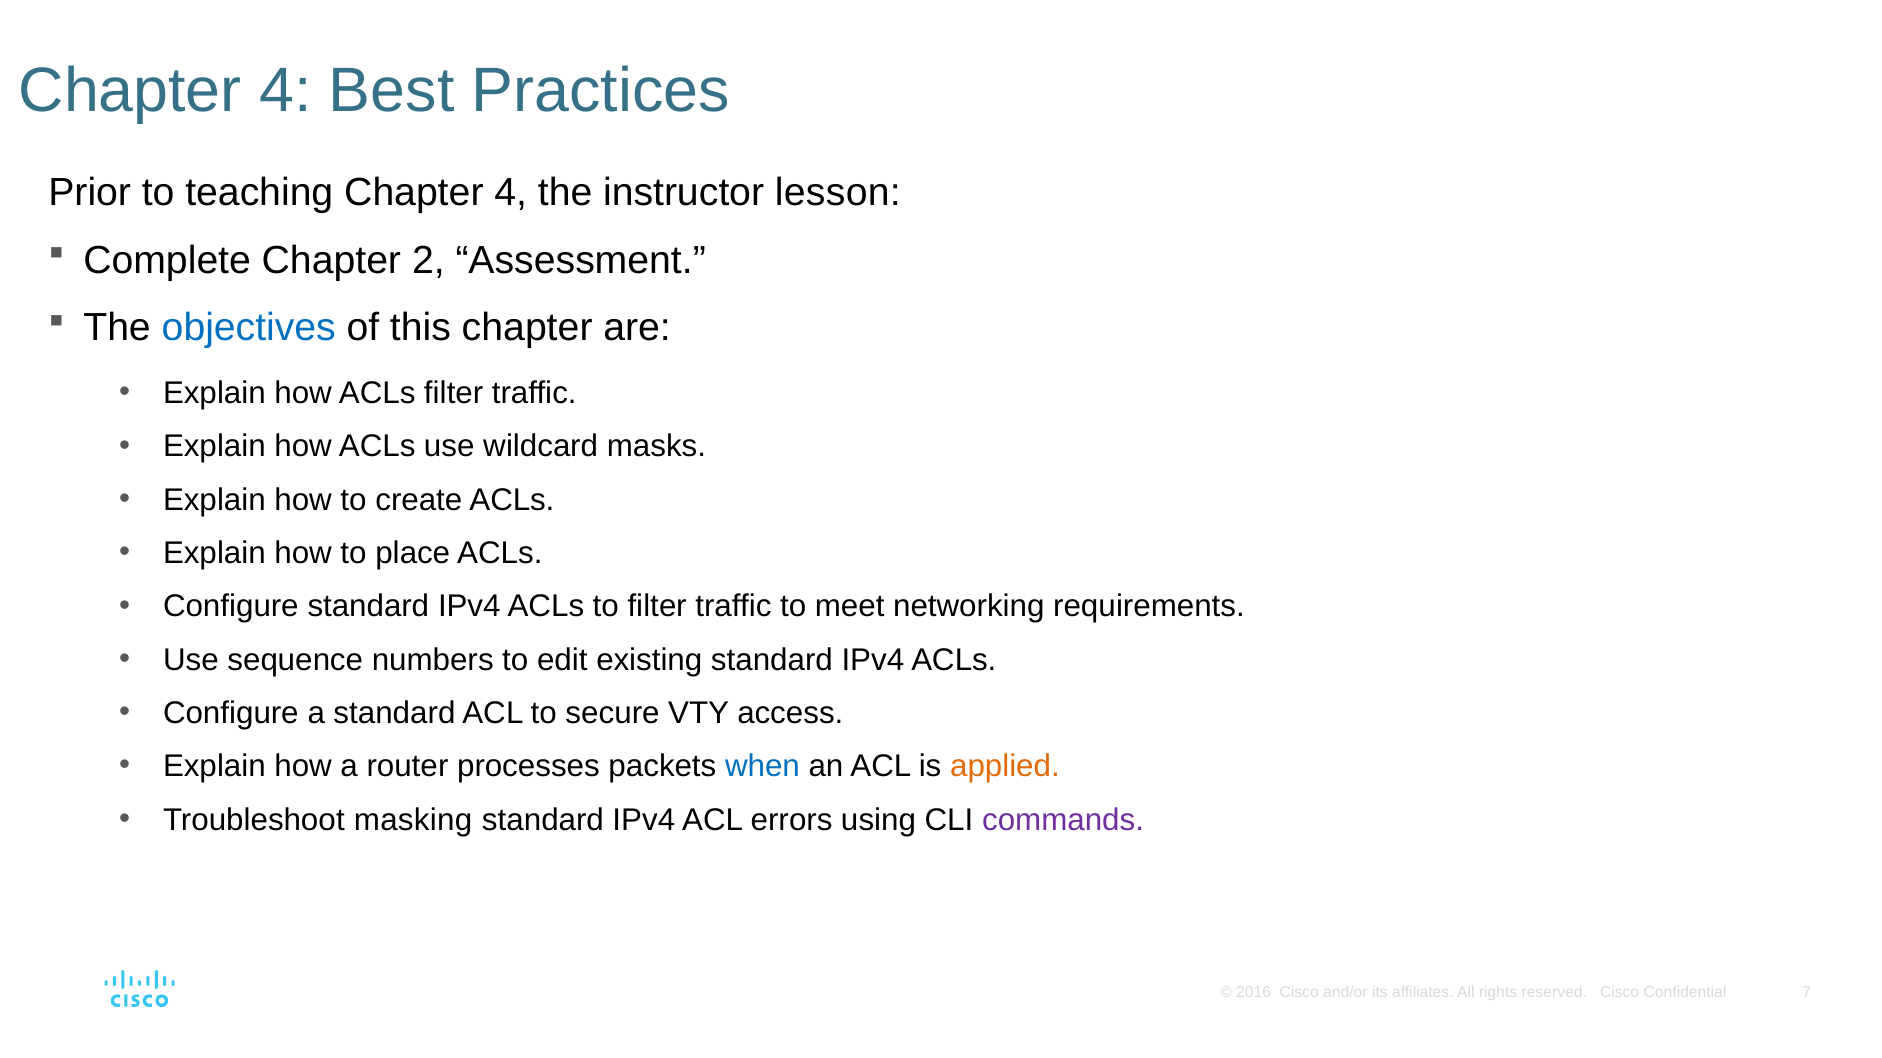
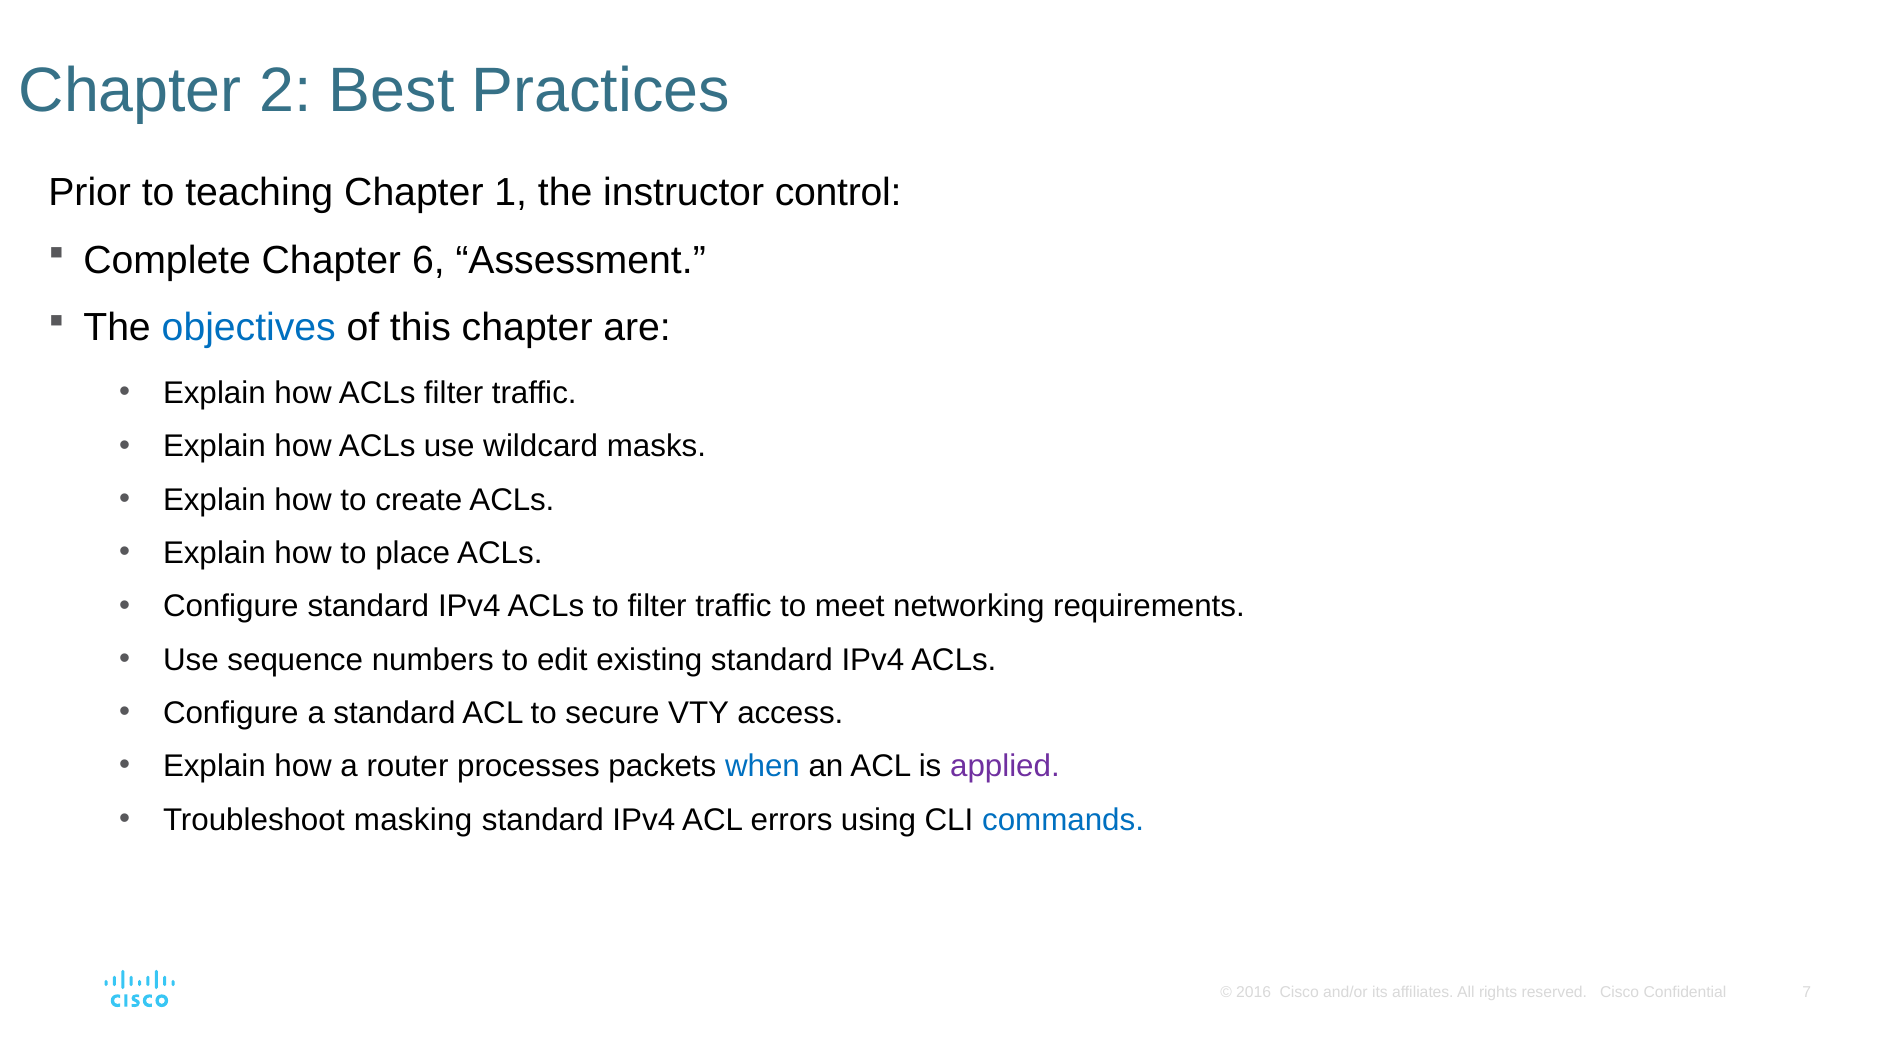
4: 4 -> 2 (285, 91)
teaching Chapter 4: 4 -> 1 (511, 193)
lesson: lesson -> control (838, 193)
2: 2 -> 6 (428, 260)
applied colour: orange -> purple (1005, 767)
commands colour: purple -> blue (1063, 820)
